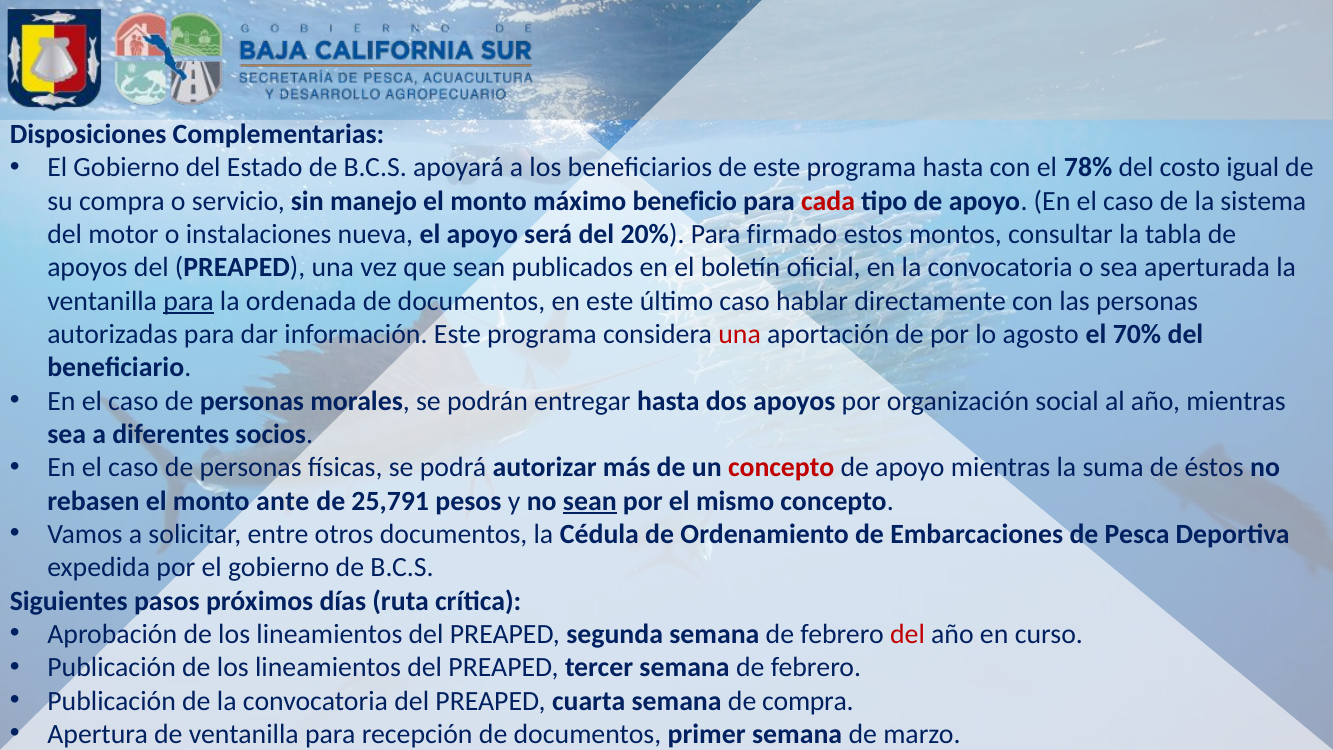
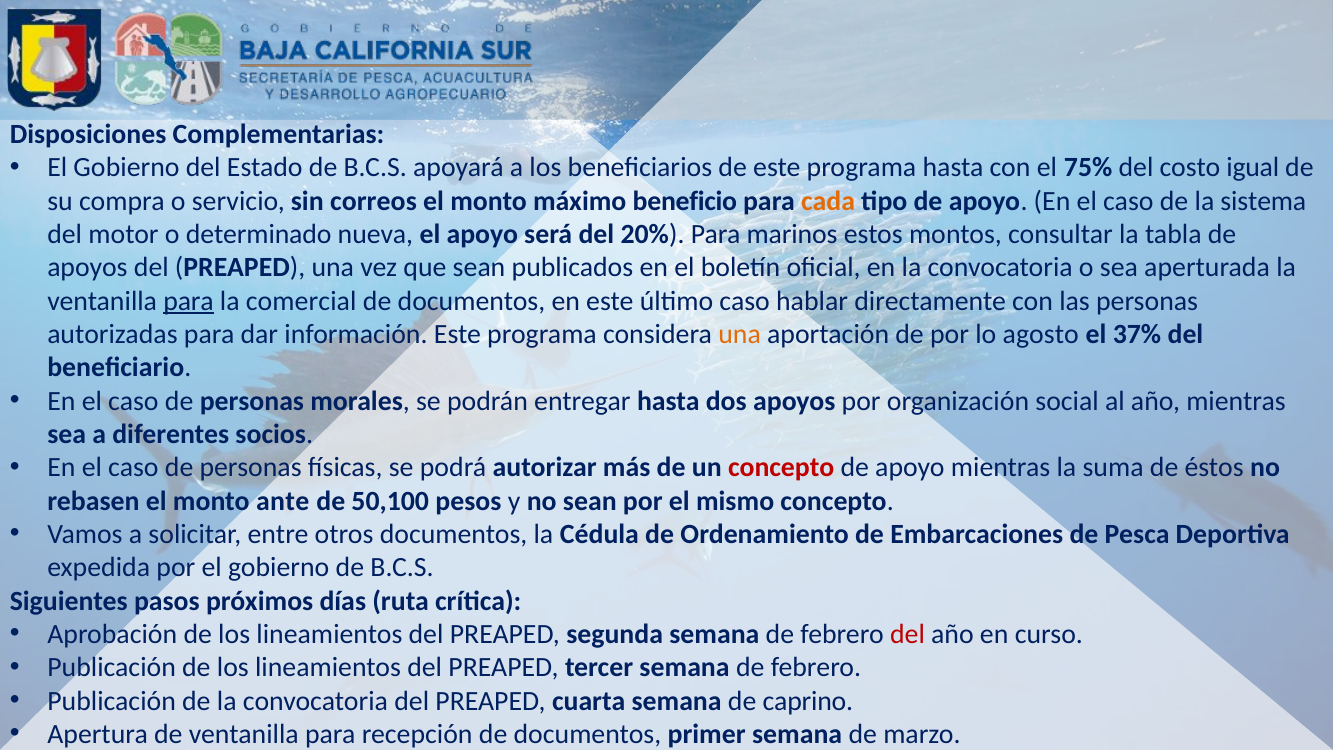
78%: 78% -> 75% (1088, 167)
manejo: manejo -> correos (373, 201)
cada colour: red -> orange (828, 201)
instalaciones: instalaciones -> determinado (259, 234)
firmado: firmado -> marinos (792, 234)
ordenada: ordenada -> comercial (301, 301)
una colour: red -> orange (740, 334)
70%: 70% -> 37% (1137, 334)
25,791: 25,791 -> 50,100 (390, 501)
sean underline: present -> none (590, 501)
de compra: compra -> caprino (808, 701)
